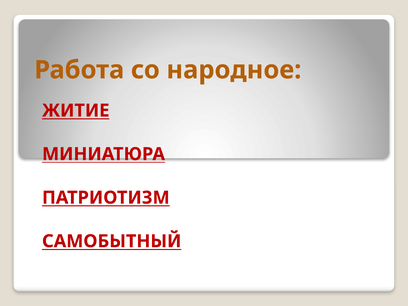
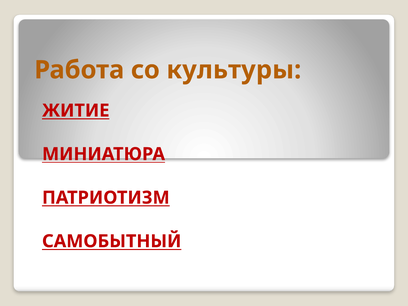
народное: народное -> культуры (234, 70)
